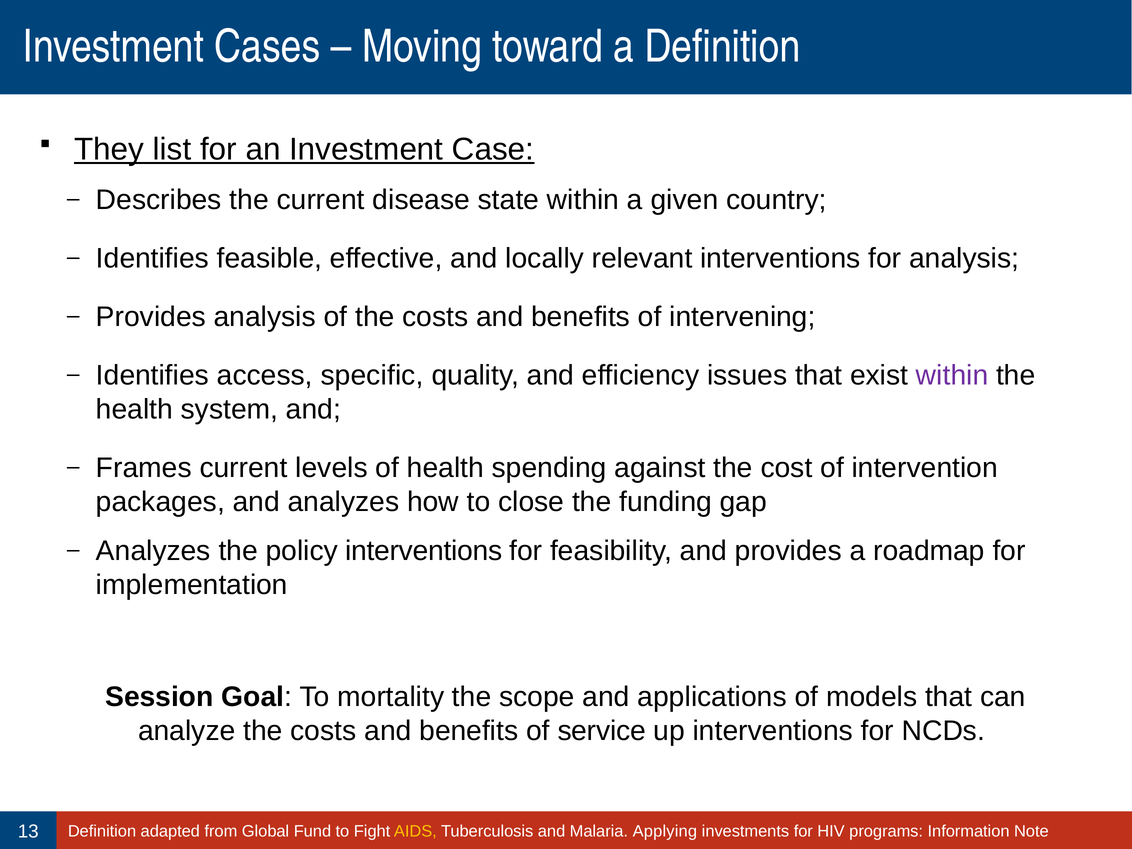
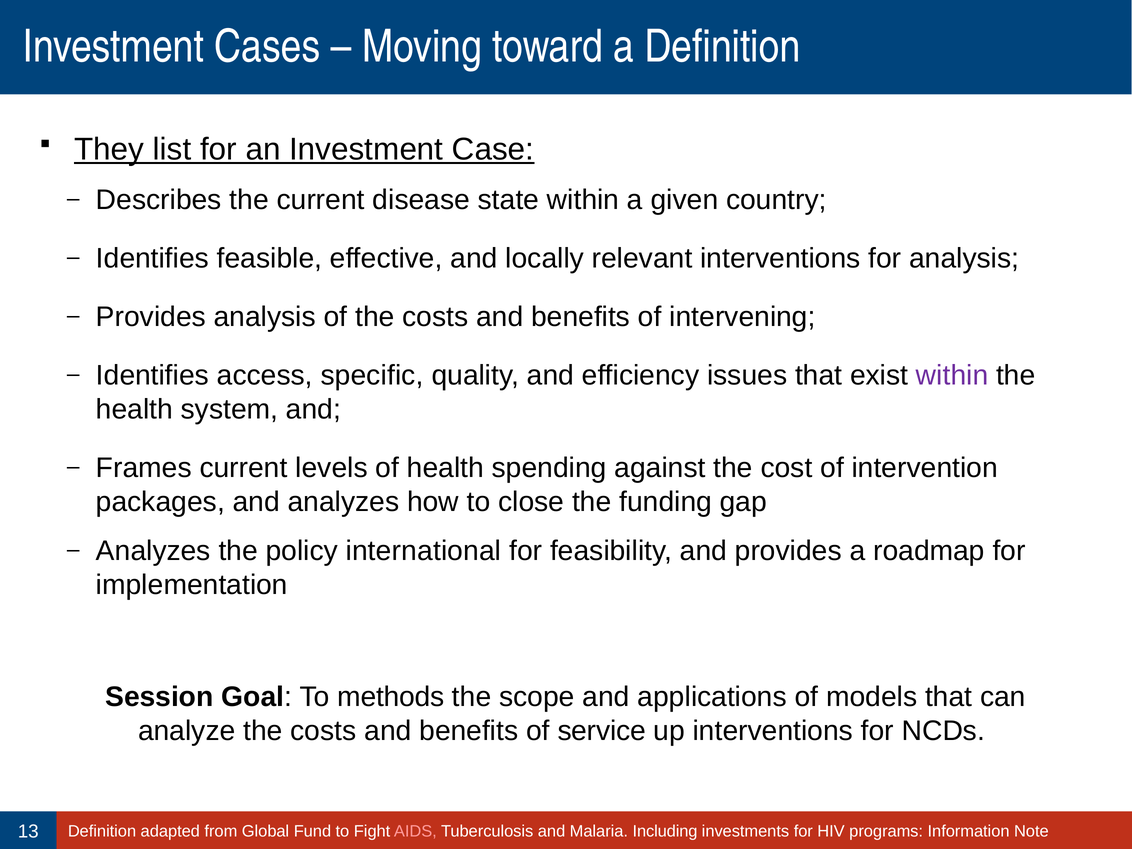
policy interventions: interventions -> international (423, 551)
mortality: mortality -> methods (391, 697)
AIDS colour: yellow -> pink (415, 831)
Applying: Applying -> Including (665, 831)
